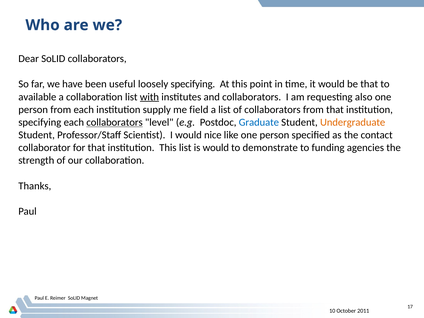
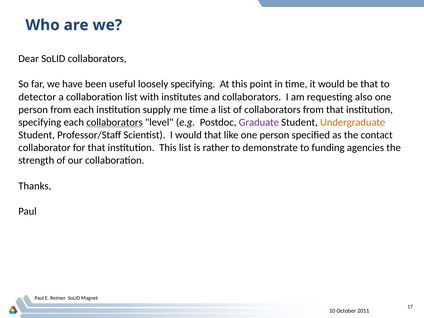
available: available -> detector (37, 97)
with underline: present -> none (149, 97)
me field: field -> time (199, 110)
Graduate colour: blue -> purple (259, 122)
would nice: nice -> that (213, 135)
is would: would -> rather (216, 148)
